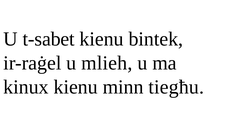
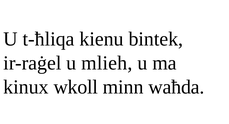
t-sabet: t-sabet -> t-ħliqa (49, 39)
kinux kienu: kienu -> wkoll (76, 87)
tiegħu: tiegħu -> waħda (176, 87)
